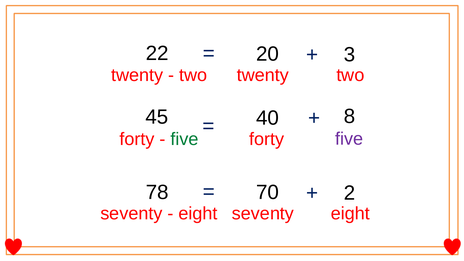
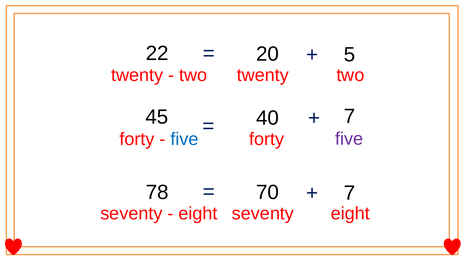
3: 3 -> 5 (350, 55)
40 8: 8 -> 7 (350, 116)
five colour: green -> blue (184, 139)
70 2: 2 -> 7 (350, 193)
